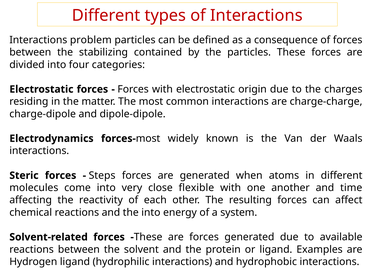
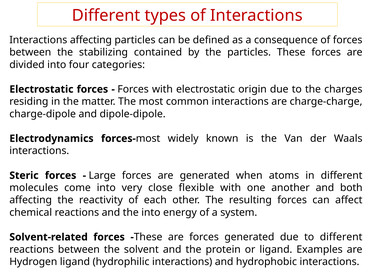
Interactions problem: problem -> affecting (91, 40)
Steps: Steps -> Large (102, 175)
time: time -> both (351, 188)
to available: available -> different (341, 237)
